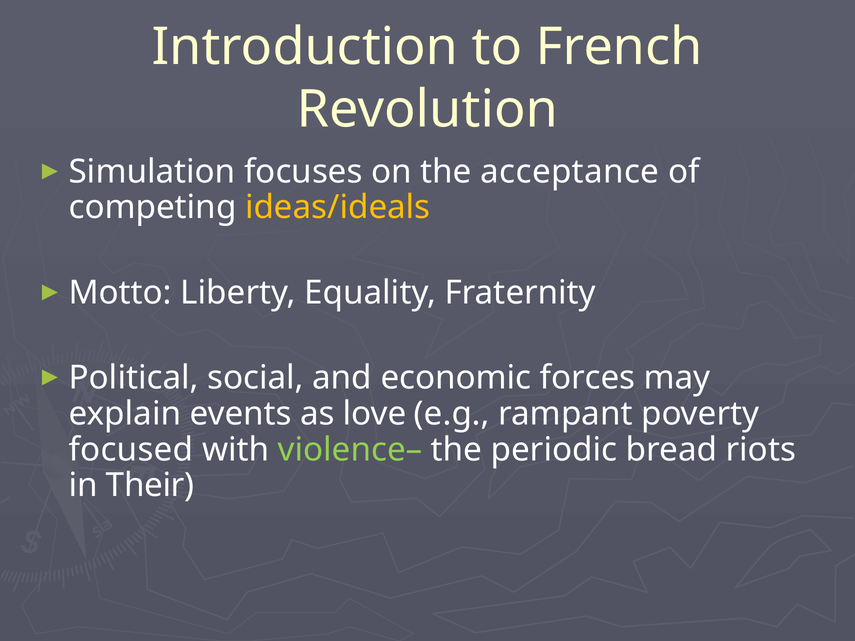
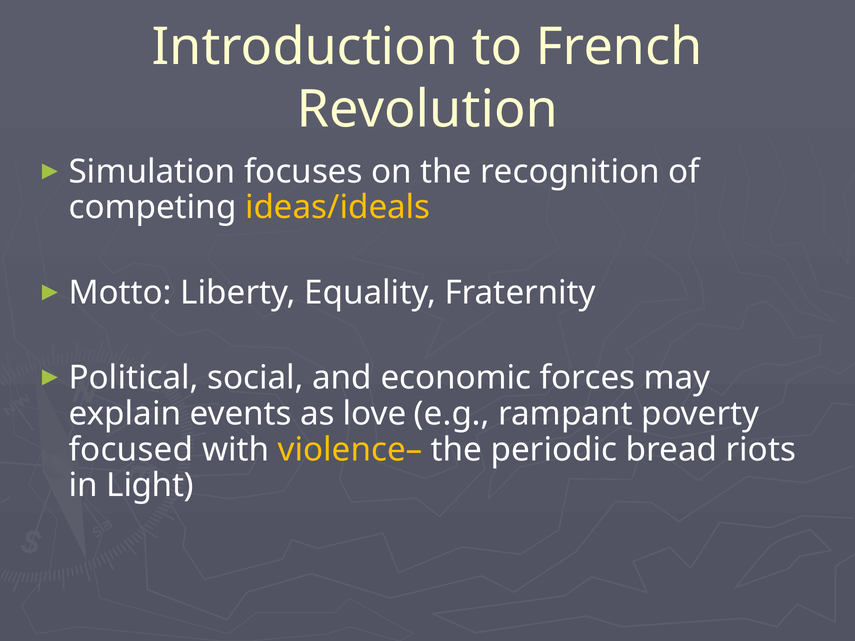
acceptance: acceptance -> recognition (570, 172)
violence– colour: light green -> yellow (350, 450)
Their: Their -> Light (150, 486)
